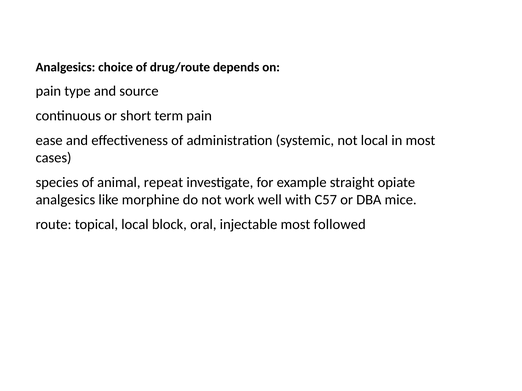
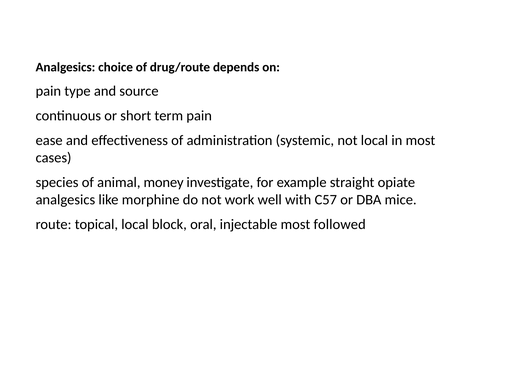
repeat: repeat -> money (164, 183)
